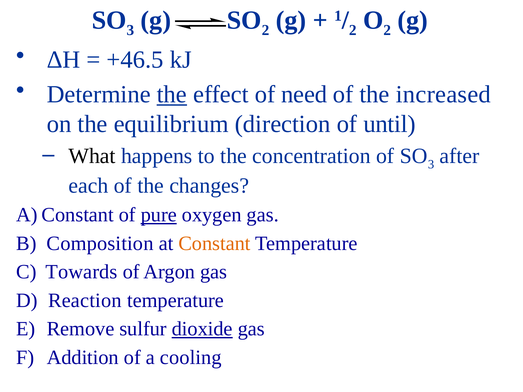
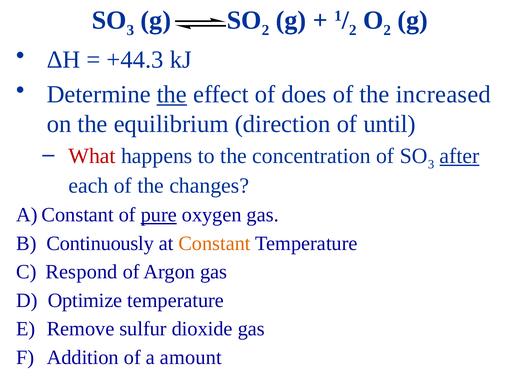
+46.5: +46.5 -> +44.3 (135, 60)
need: need -> does (304, 94)
What colour: black -> red (92, 156)
after underline: none -> present (460, 156)
Composition: Composition -> Continuously (100, 244)
Towards: Towards -> Respond (81, 272)
Reaction: Reaction -> Optimize (85, 301)
dioxide underline: present -> none (202, 329)
cooling: cooling -> amount (191, 358)
